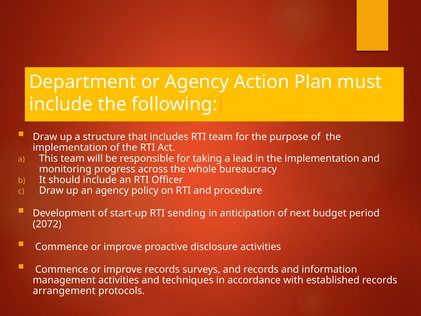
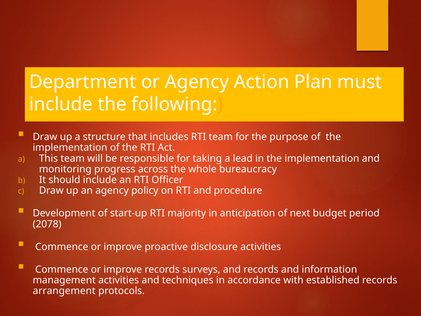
sending: sending -> majority (187, 213)
2072: 2072 -> 2078 (47, 224)
